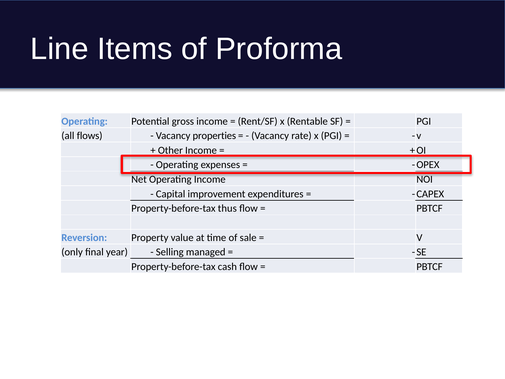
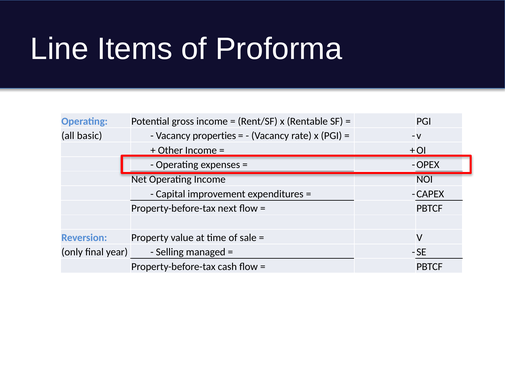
flows: flows -> basic (90, 136)
thus: thus -> next (227, 208)
